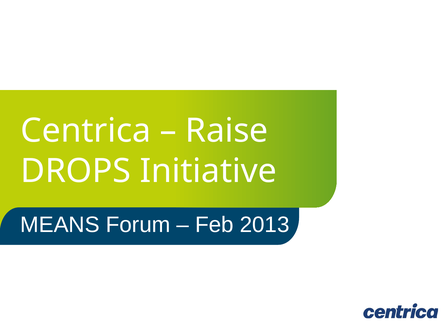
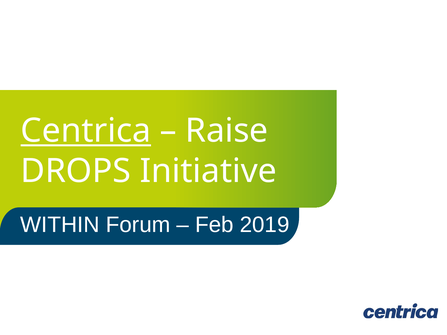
Centrica underline: none -> present (86, 131)
MEANS: MEANS -> WITHIN (60, 225)
2013: 2013 -> 2019 (265, 225)
